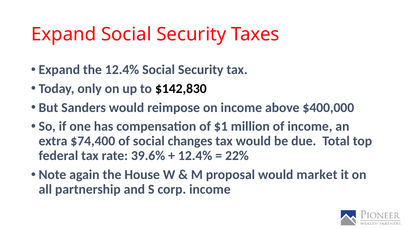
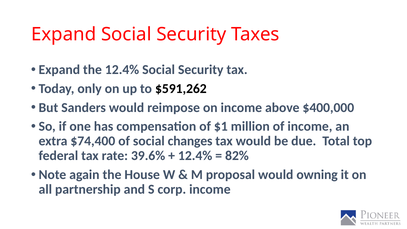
$142,830: $142,830 -> $591,262 (181, 89)
22%: 22% -> 82% (237, 156)
market: market -> owning (317, 175)
